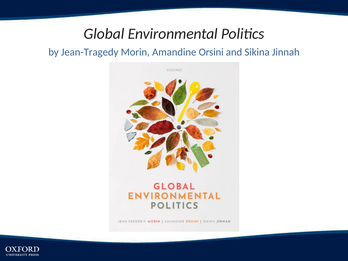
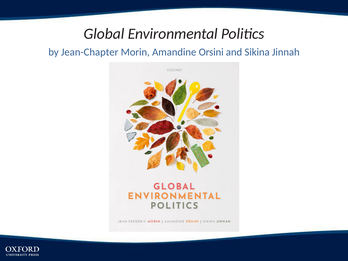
Jean-Tragedy: Jean-Tragedy -> Jean-Chapter (90, 52)
